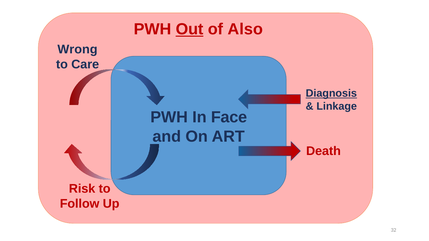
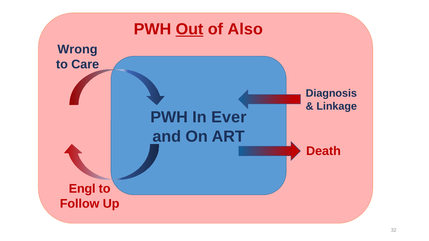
Diagnosis underline: present -> none (331, 93)
Face: Face -> Ever (229, 117)
Risk: Risk -> Engl (82, 189)
